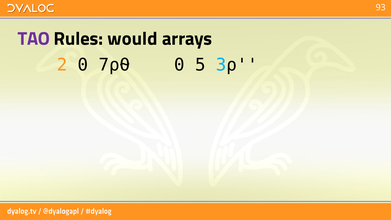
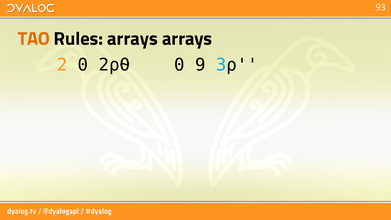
TAO colour: purple -> orange (34, 39)
Rules would: would -> arrays (132, 39)
7⍴⍬: 7⍴⍬ -> 2⍴⍬ (114, 65)
5: 5 -> 9 (200, 65)
